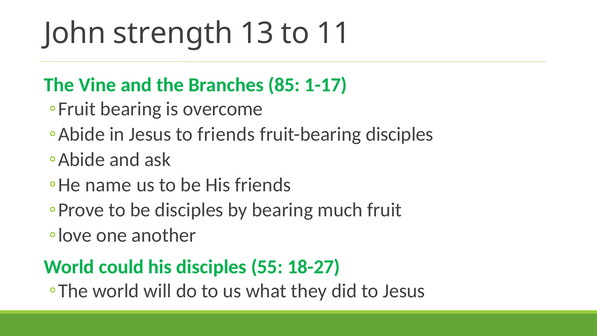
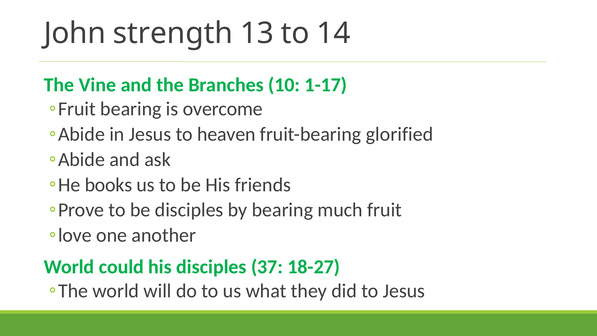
11: 11 -> 14 (334, 33)
85: 85 -> 10 (284, 85)
to friends: friends -> heaven (226, 134)
fruit-bearing disciples: disciples -> glorified (399, 134)
name: name -> books (108, 185)
55: 55 -> 37 (267, 267)
